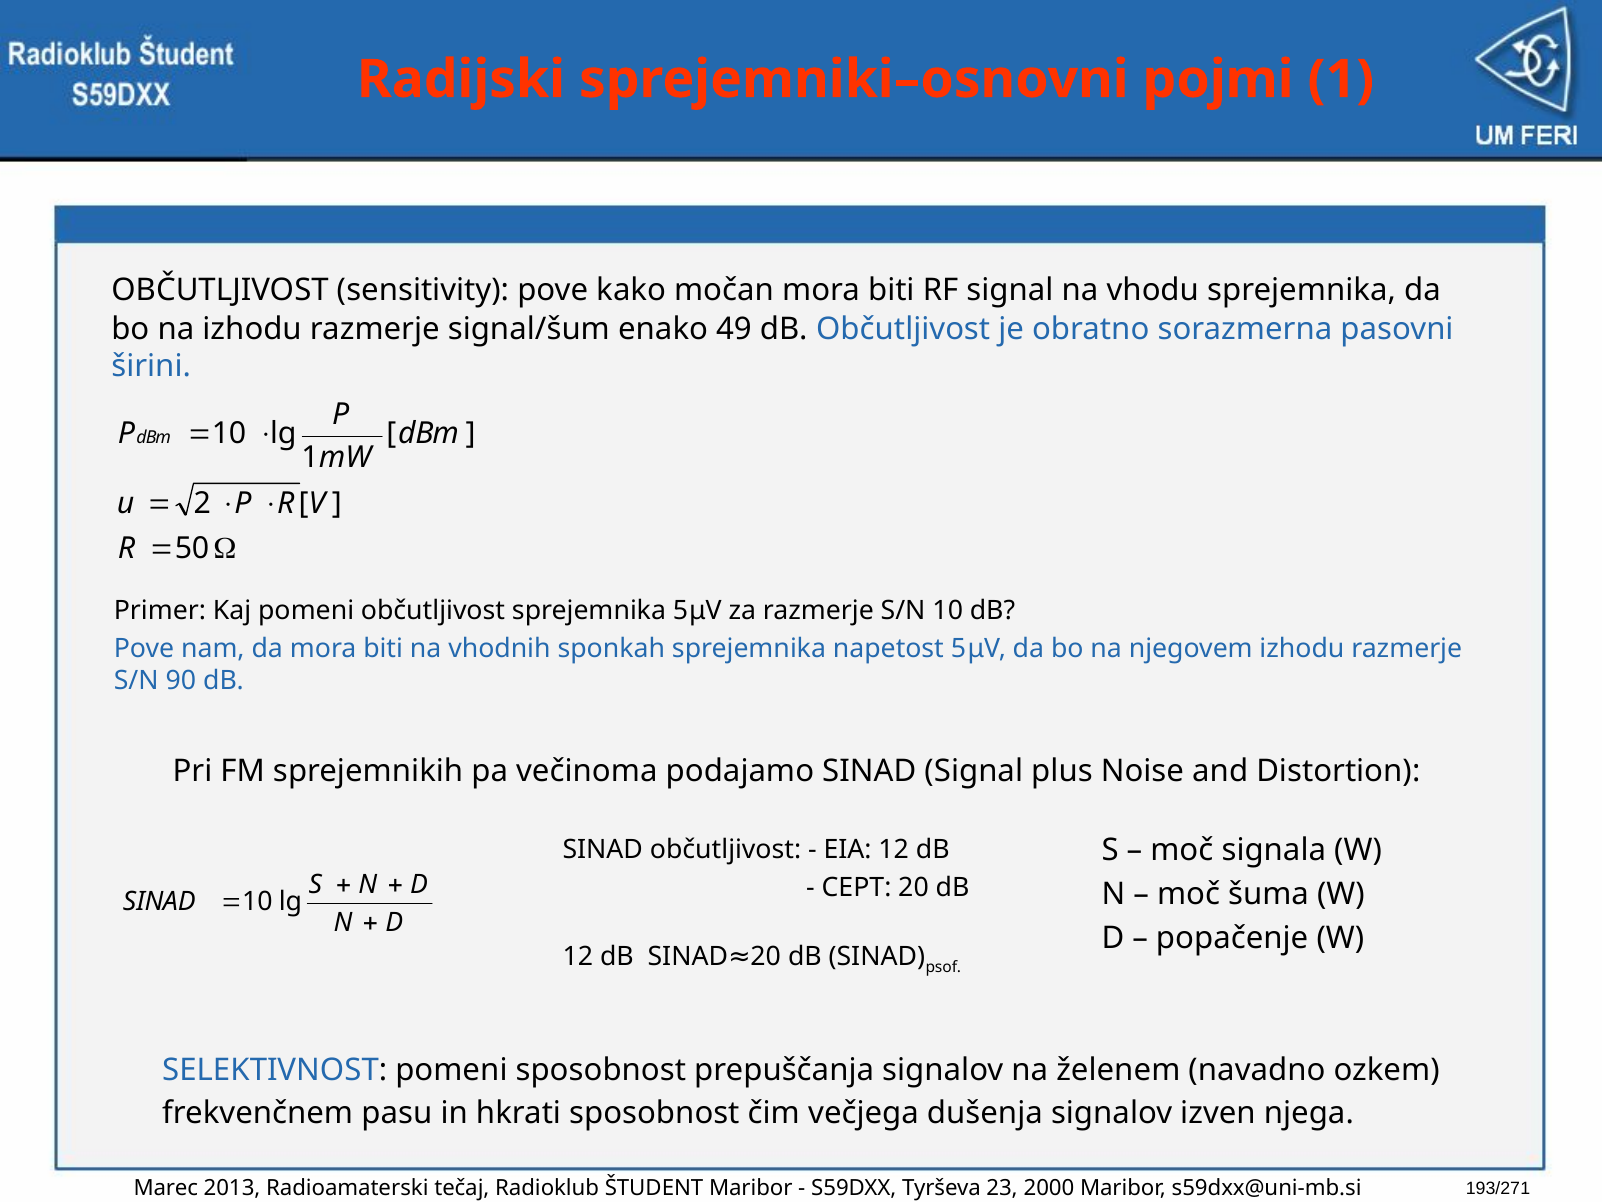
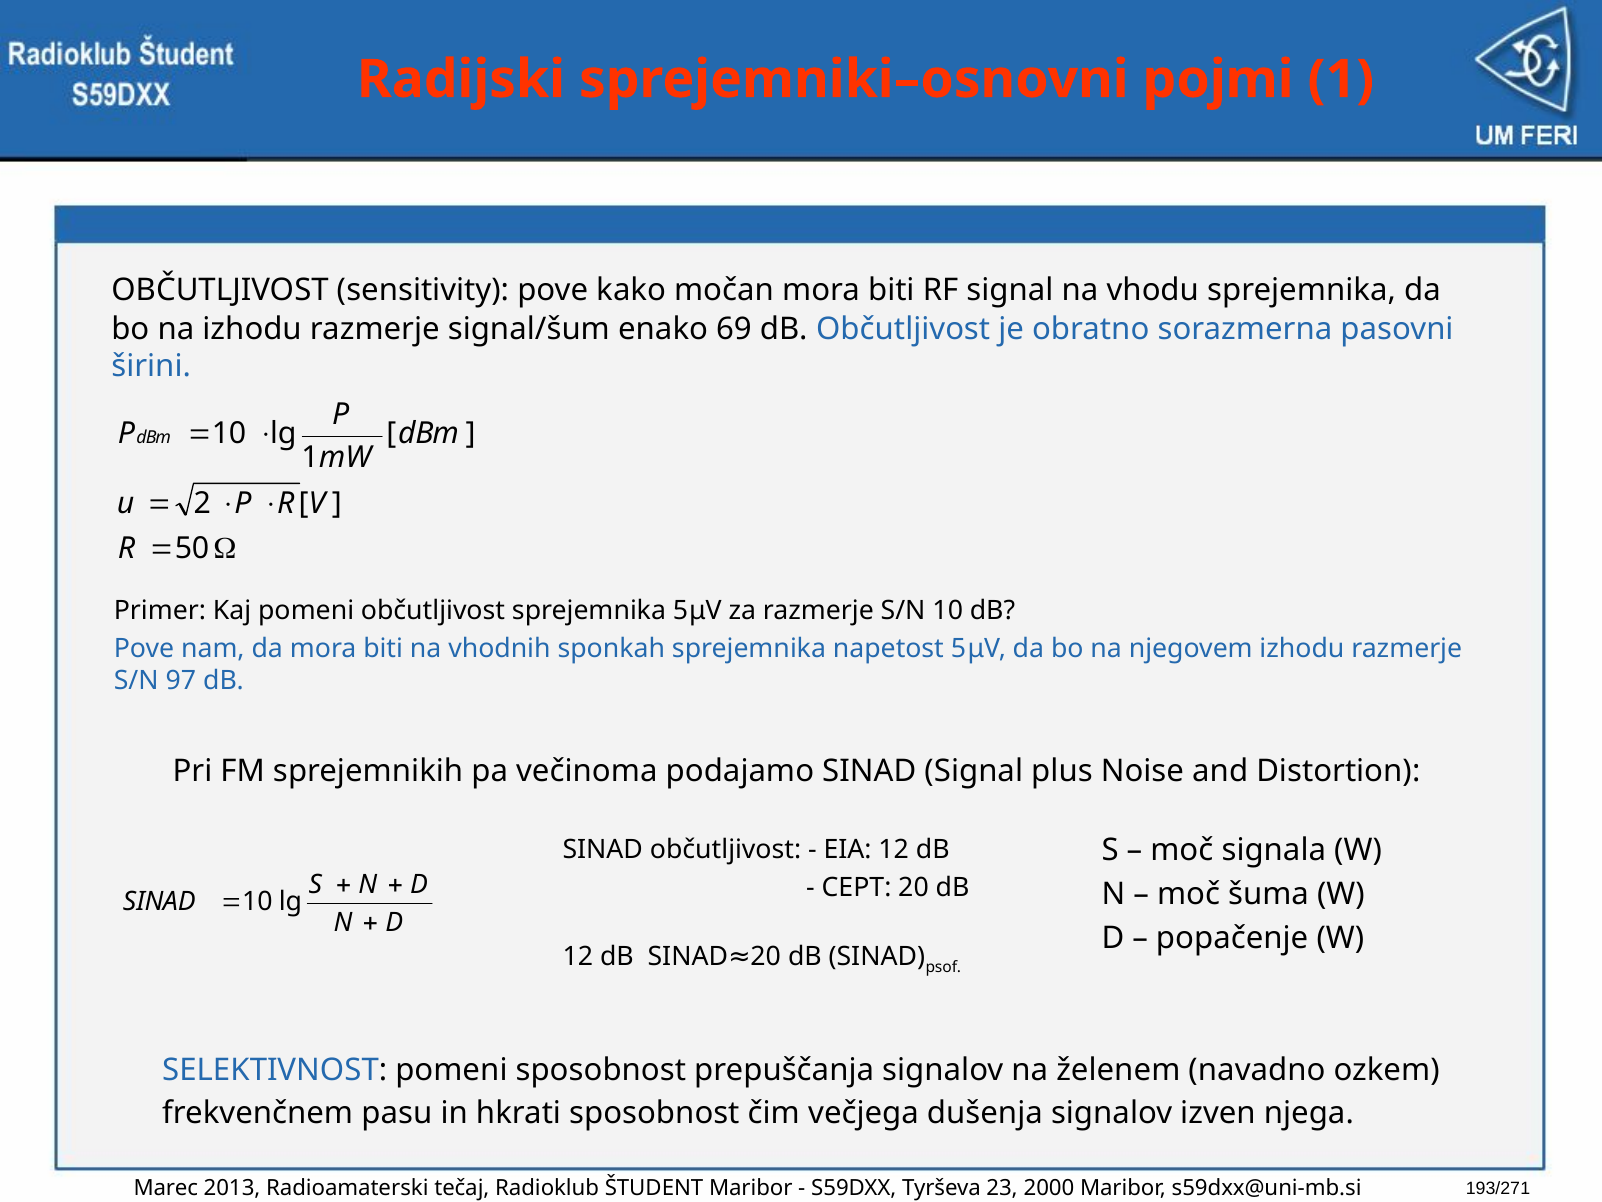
49: 49 -> 69 (734, 329)
90: 90 -> 97 (181, 680)
